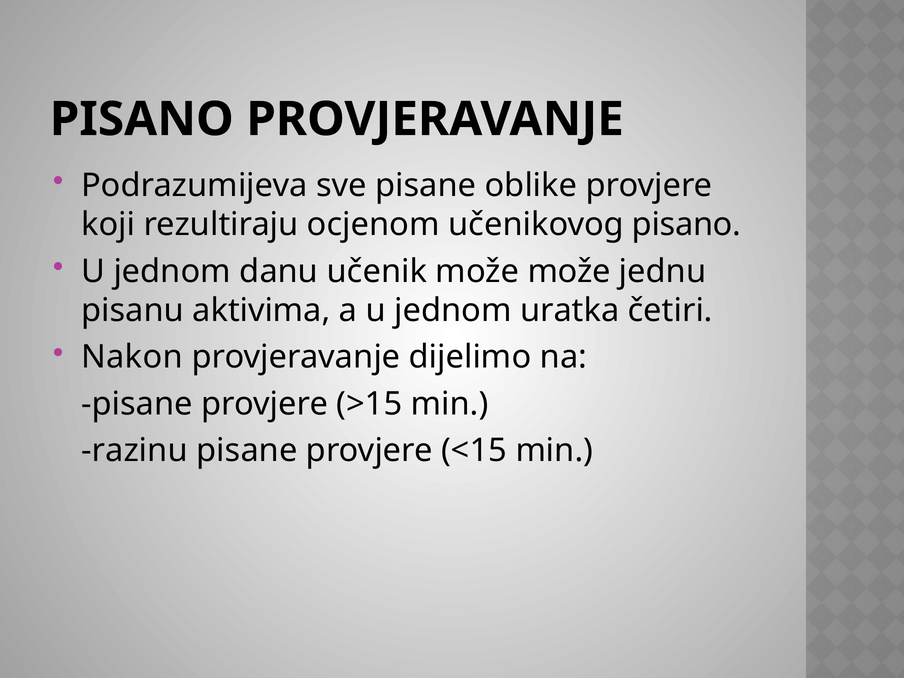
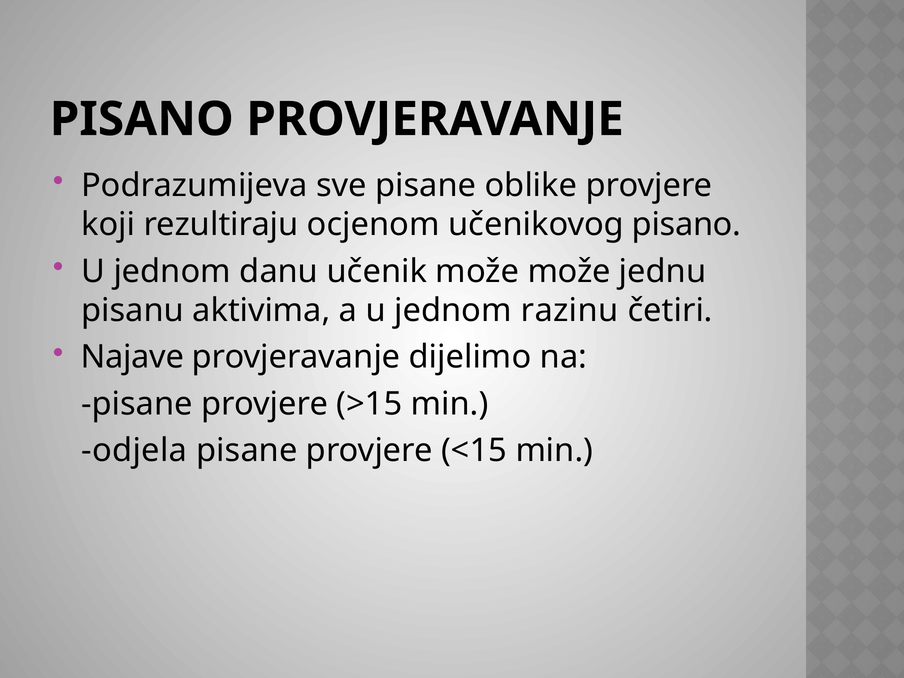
uratka: uratka -> razinu (570, 310)
Nakon: Nakon -> Najave (132, 357)
razinu: razinu -> odjela (134, 451)
